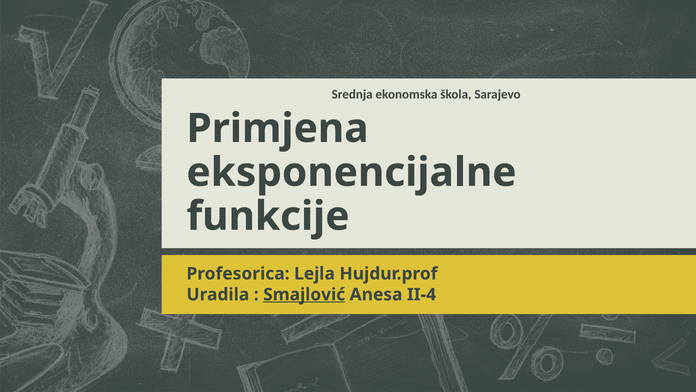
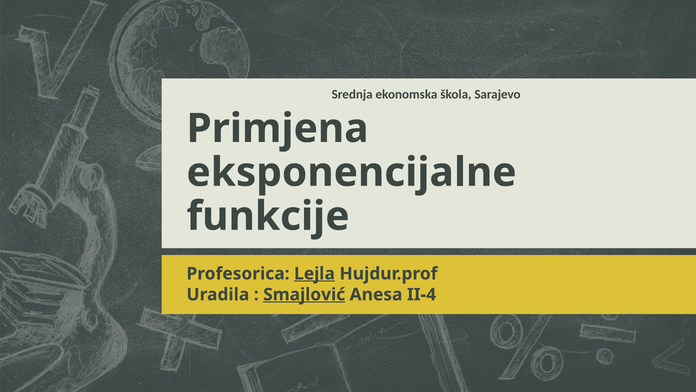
Lejla underline: none -> present (315, 273)
